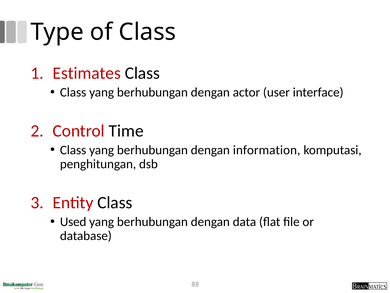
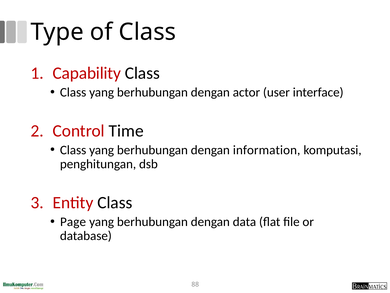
Estimates: Estimates -> Capability (87, 73)
Used: Used -> Page (73, 221)
